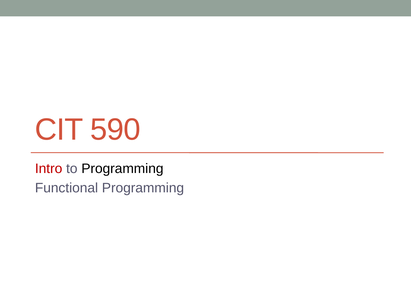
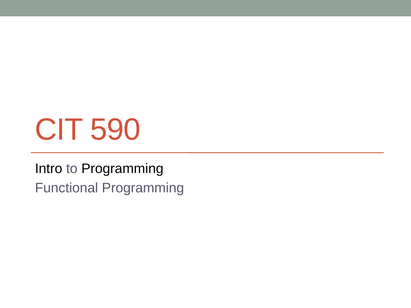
Intro colour: red -> black (49, 169)
